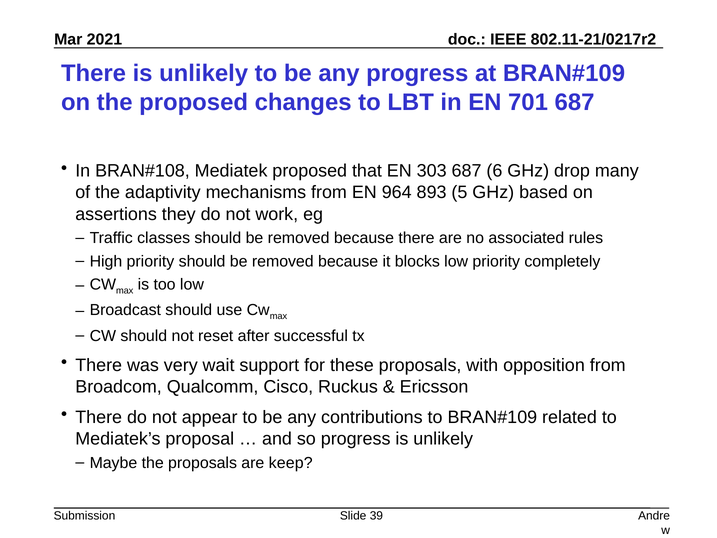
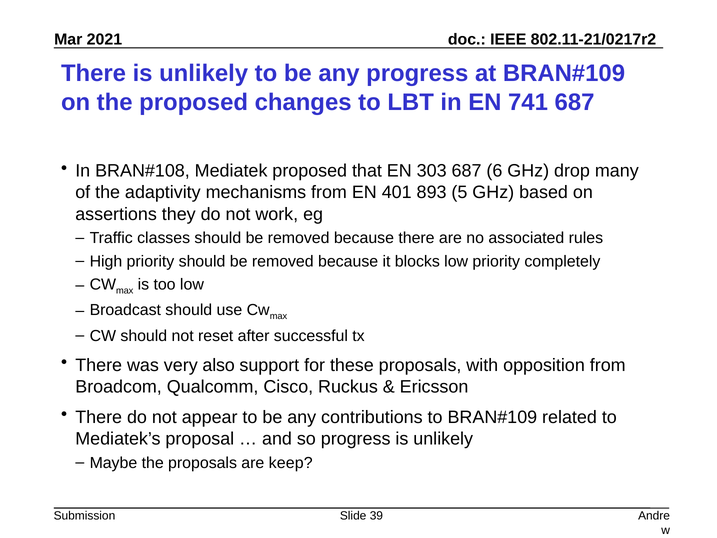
701: 701 -> 741 (528, 102)
964: 964 -> 401 (397, 192)
wait: wait -> also (219, 365)
